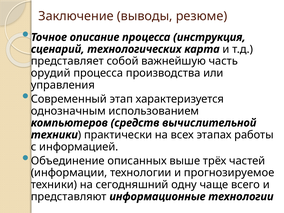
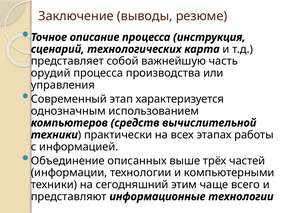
прогнозируемое: прогнозируемое -> компьютерными (229, 173)
одну: одну -> этим (184, 185)
